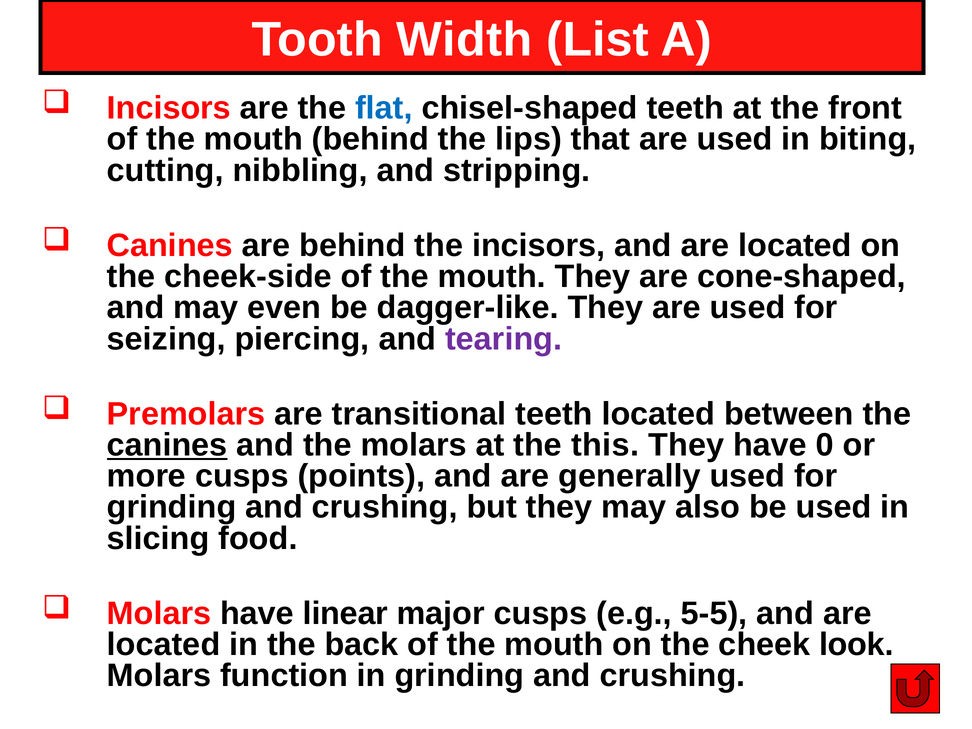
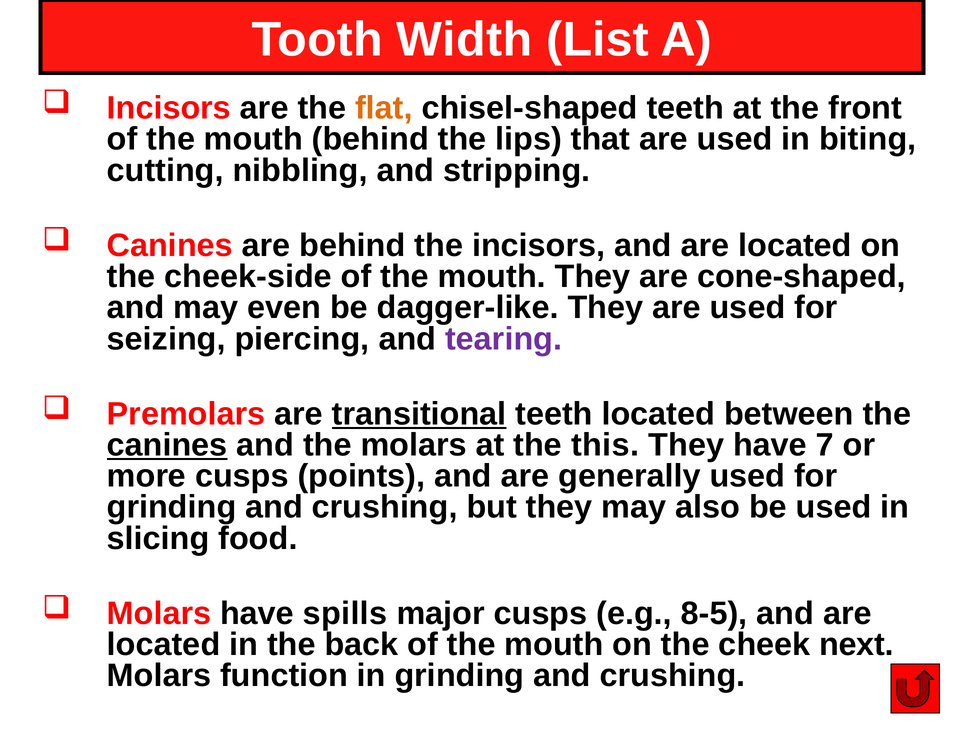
flat colour: blue -> orange (384, 108)
transitional underline: none -> present (419, 414)
0: 0 -> 7 (825, 445)
linear: linear -> spills (345, 614)
5-5: 5-5 -> 8-5 (714, 614)
look: look -> next (856, 645)
